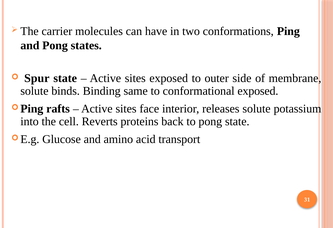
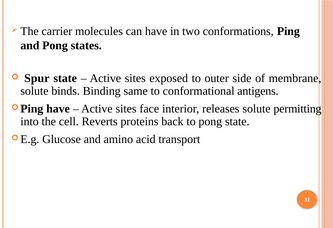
conformational exposed: exposed -> antigens (258, 91)
Ping rafts: rafts -> have (58, 108)
potassium: potassium -> permitting (298, 108)
